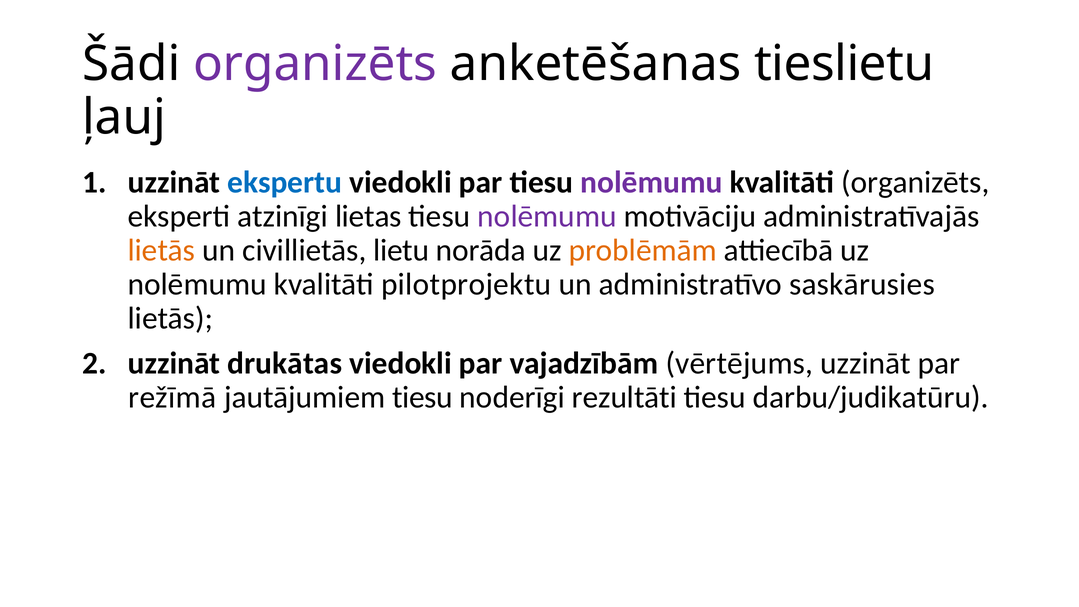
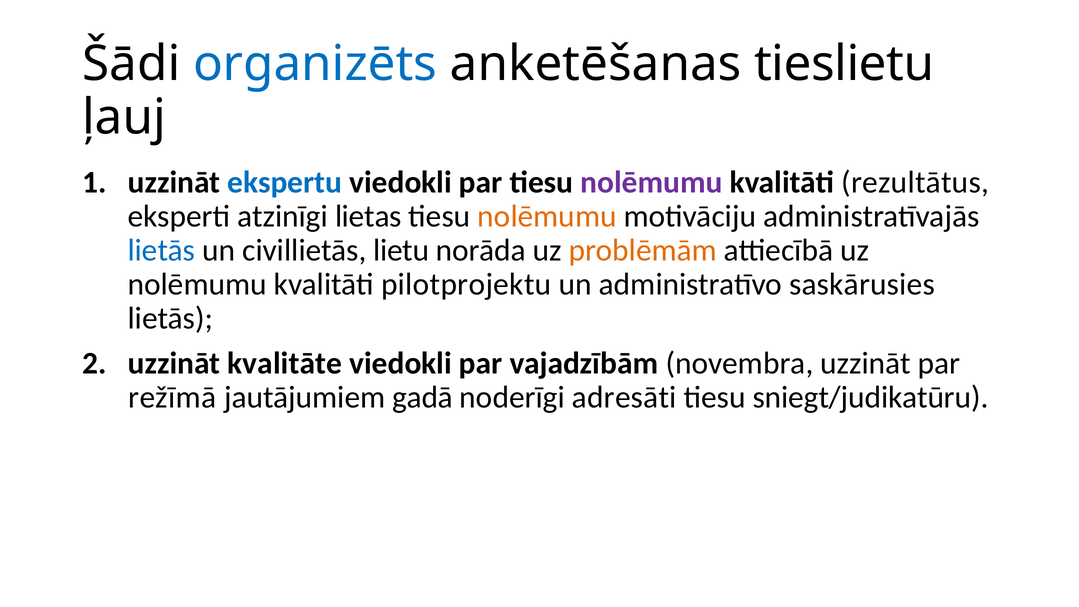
organizēts colour: purple -> blue (315, 64)
kvalitāti organizēts: organizēts -> rezultātus (915, 182)
nolēmumu colour: purple -> orange (547, 216)
lietās colour: orange -> blue (162, 250)
drukātas: drukātas -> kvalitāte (285, 363)
vērtējums: vērtējums -> novembra (739, 363)
jautājumiem tiesu: tiesu -> gadā (423, 397)
rezultāti: rezultāti -> adresāti (624, 397)
darbu/judikatūru: darbu/judikatūru -> sniegt/judikatūru (871, 397)
